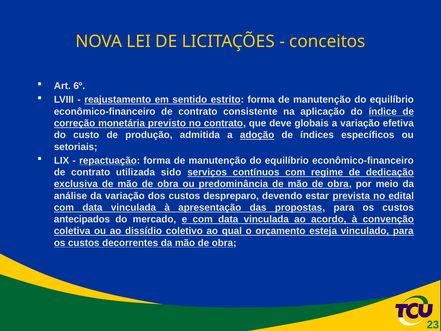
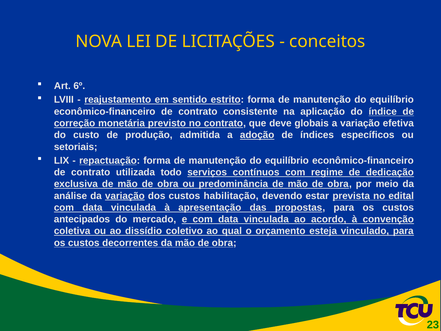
sido: sido -> todo (171, 172)
variação underline: none -> present (125, 196)
despreparo: despreparo -> habilitação (231, 196)
